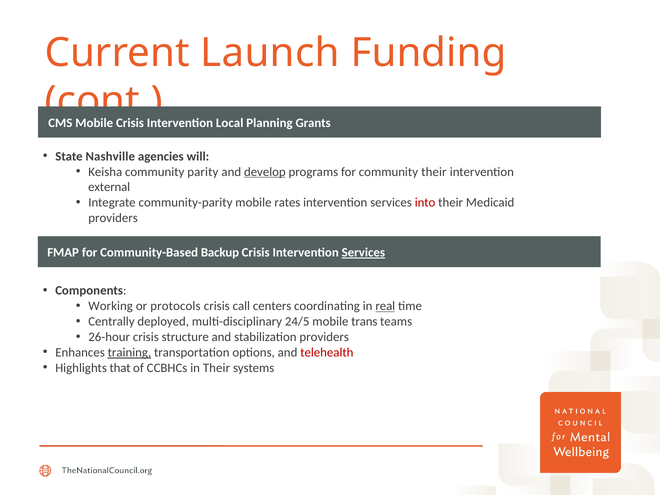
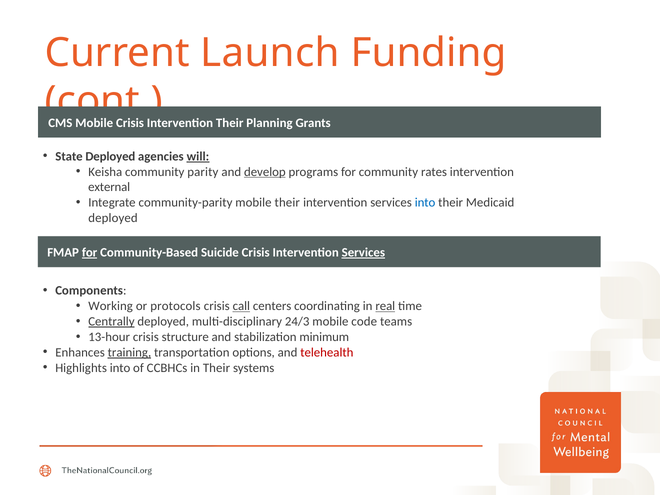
Intervention Local: Local -> Their (230, 123)
State Nashville: Nashville -> Deployed (110, 156)
will underline: none -> present (198, 156)
community their: their -> rates (434, 172)
mobile rates: rates -> their (287, 203)
into colour: red -> blue (425, 203)
providers: providers -> deployed (113, 218)
for underline: none -> present (90, 253)
Backup: Backup -> Suicide (220, 253)
call underline: none -> present (241, 306)
Centrally underline: none -> present (111, 322)
24/5: 24/5 -> 24/3 (297, 322)
trans: trans -> code (364, 322)
26-hour: 26-hour -> 13-hour (109, 337)
stabilization providers: providers -> minimum (324, 337)
Highlights that: that -> into (120, 368)
